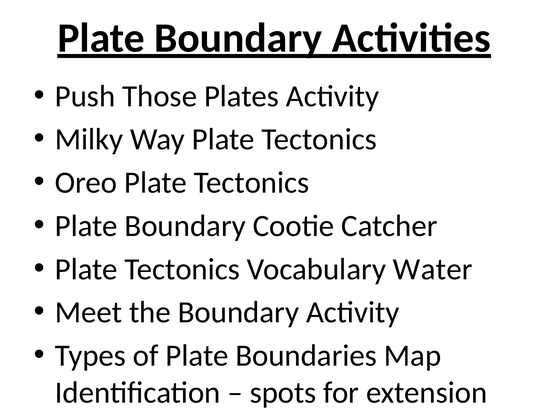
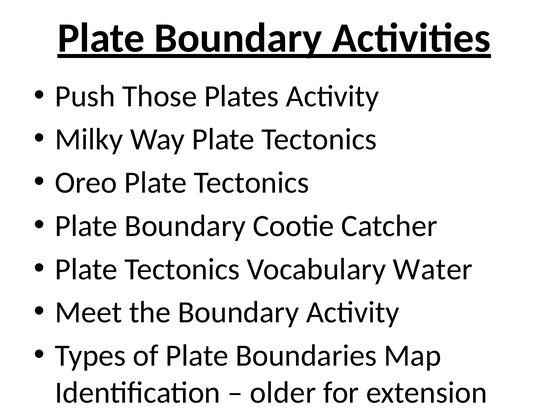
spots: spots -> older (283, 393)
